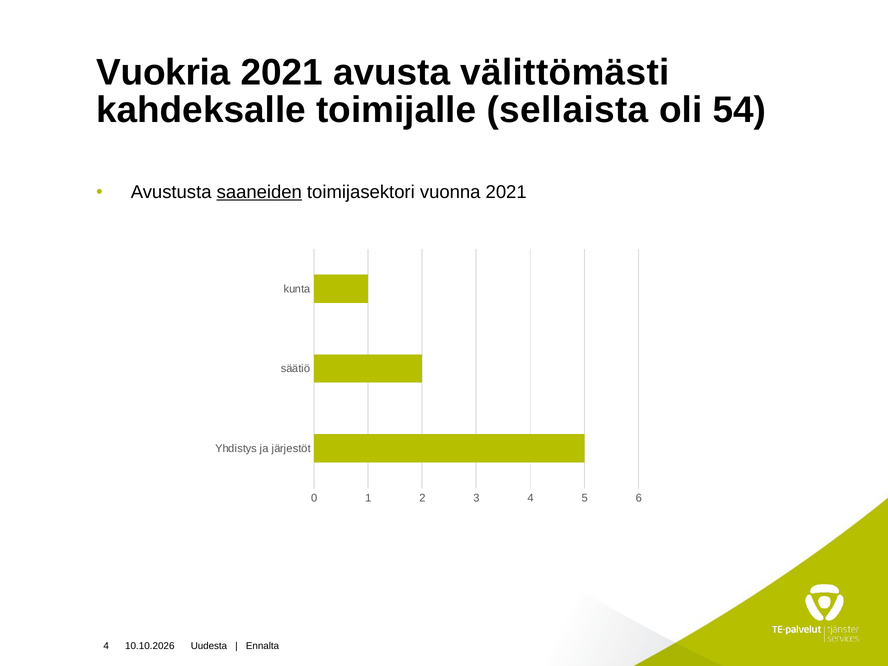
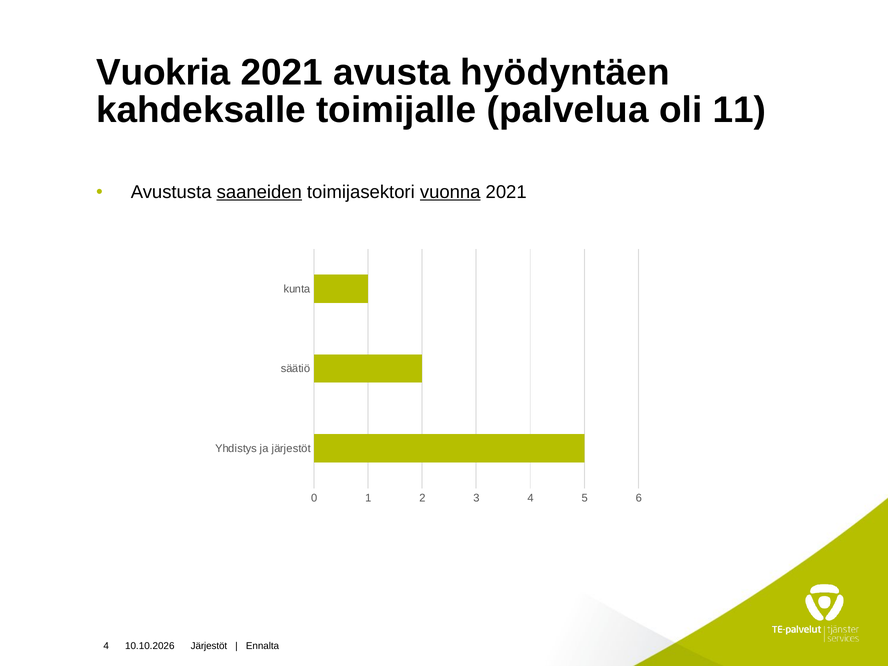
välittömästi: välittömästi -> hyödyntäen (565, 72)
sellaista: sellaista -> palvelua (568, 110)
54: 54 -> 11 (739, 110)
vuonna underline: none -> present (450, 192)
Uudesta: Uudesta -> Järjestöt (209, 646)
